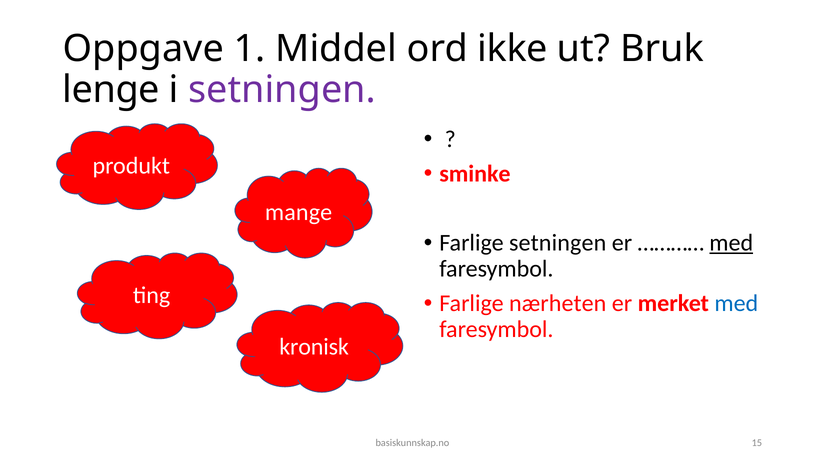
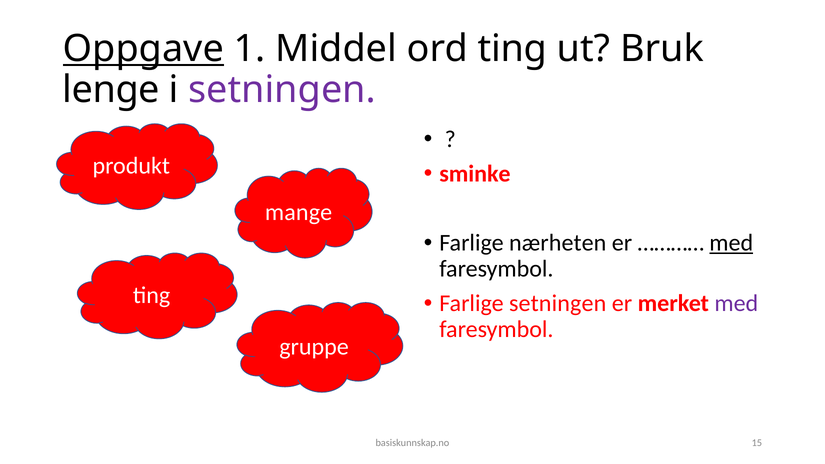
Oppgave underline: none -> present (143, 49)
ord ikke: ikke -> ting (512, 49)
Farlige setningen: setningen -> nærheten (558, 243)
Farlige nærheten: nærheten -> setningen (558, 304)
med colour: blue -> purple (736, 304)
kronisk: kronisk -> gruppe (314, 347)
